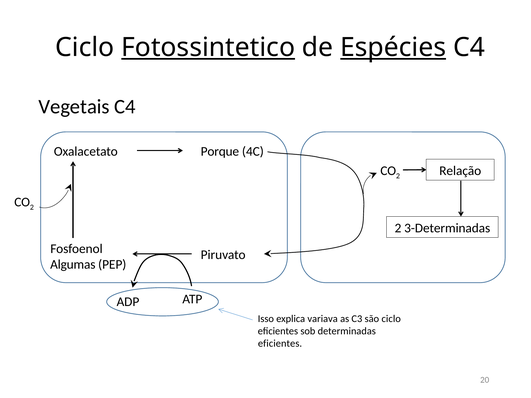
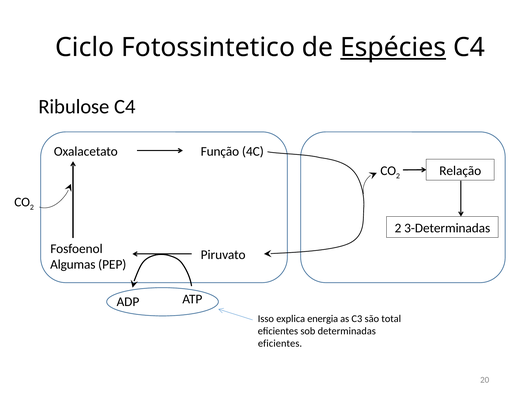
Fotossintetico underline: present -> none (208, 47)
Vegetais: Vegetais -> Ribulose (74, 107)
Porque: Porque -> Função (220, 151)
variava: variava -> energia (323, 319)
são ciclo: ciclo -> total (391, 319)
